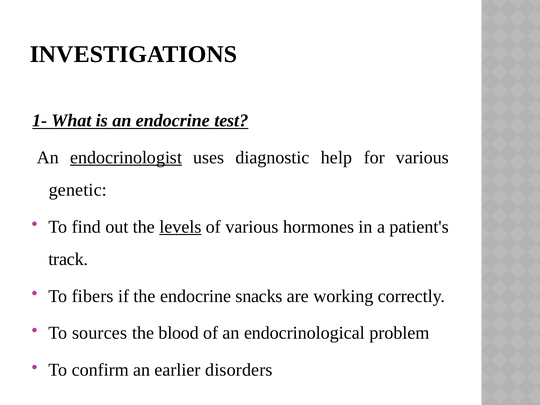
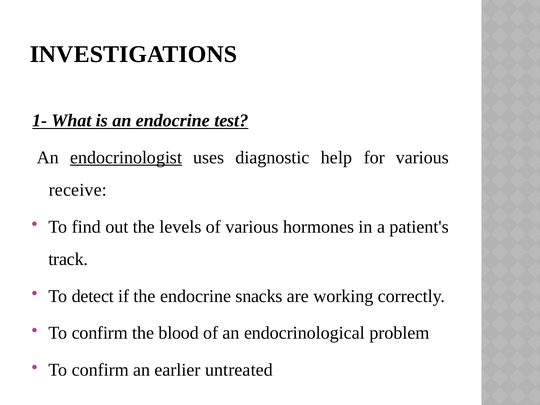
genetic: genetic -> receive (78, 190)
levels underline: present -> none (180, 227)
fibers: fibers -> detect (93, 296)
sources: sources -> confirm (100, 333)
disorders: disorders -> untreated (239, 370)
